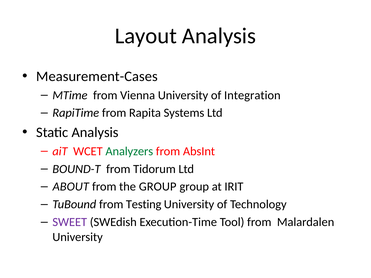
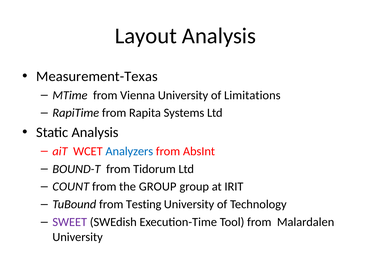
Measurement-Cases: Measurement-Cases -> Measurement-Texas (97, 76)
Integration: Integration -> Limitations (252, 95)
Analyzers colour: green -> blue (129, 151)
ABOUT: ABOUT -> COUNT (71, 187)
